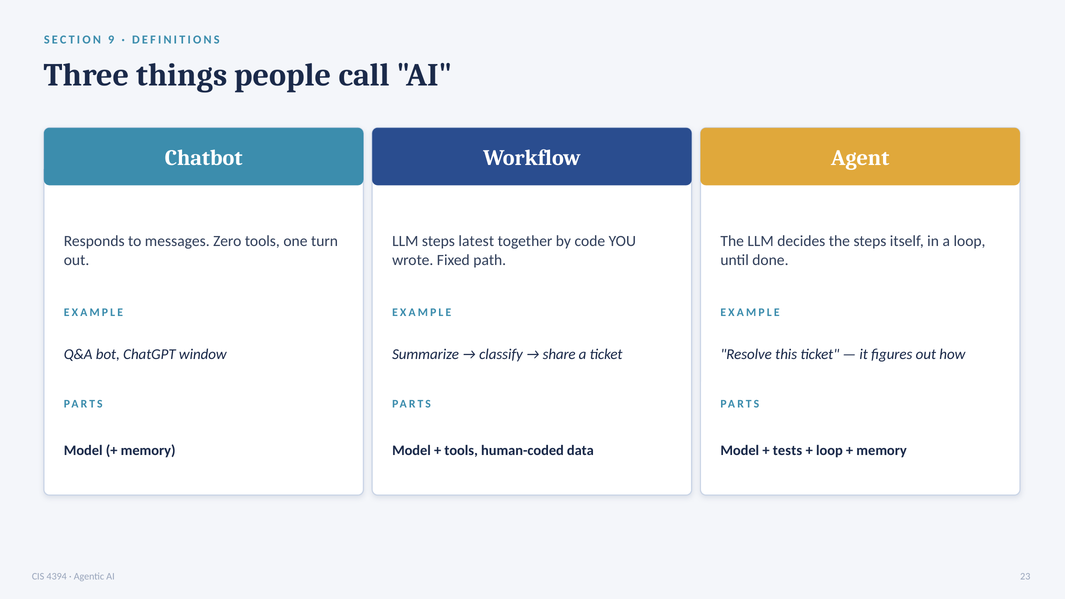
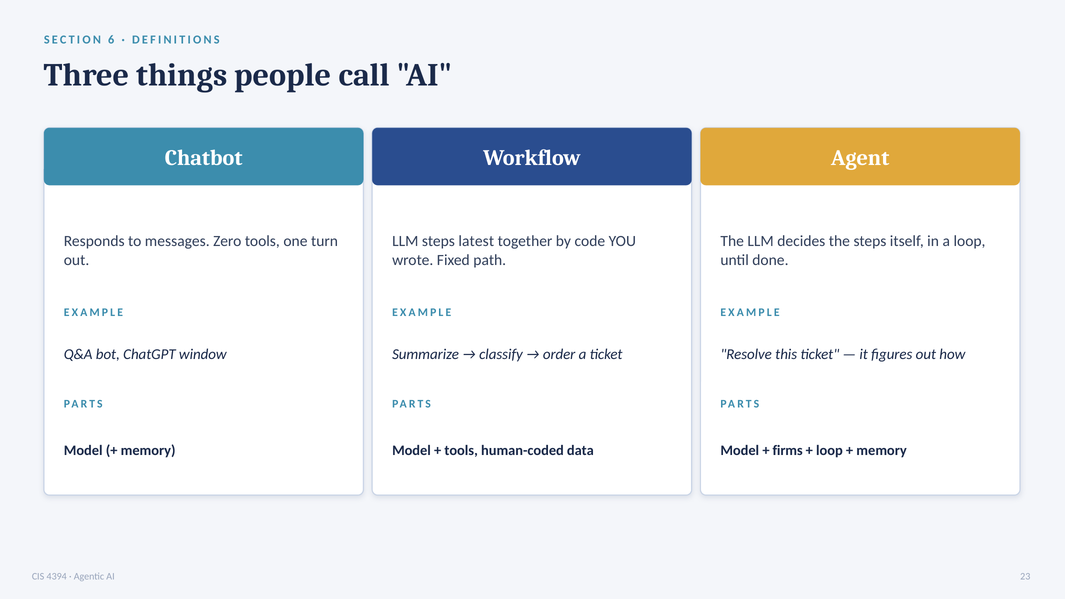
9: 9 -> 6 (111, 40)
share: share -> order (559, 354)
tests: tests -> firms (788, 450)
